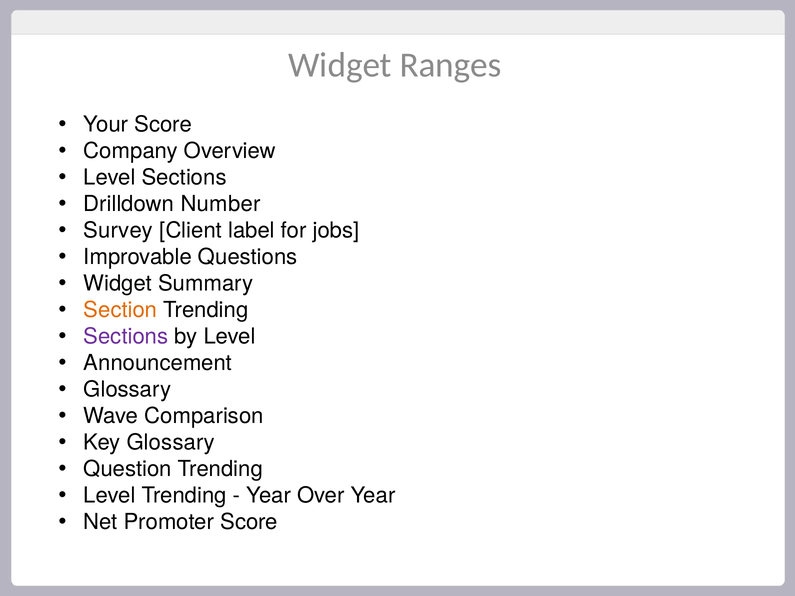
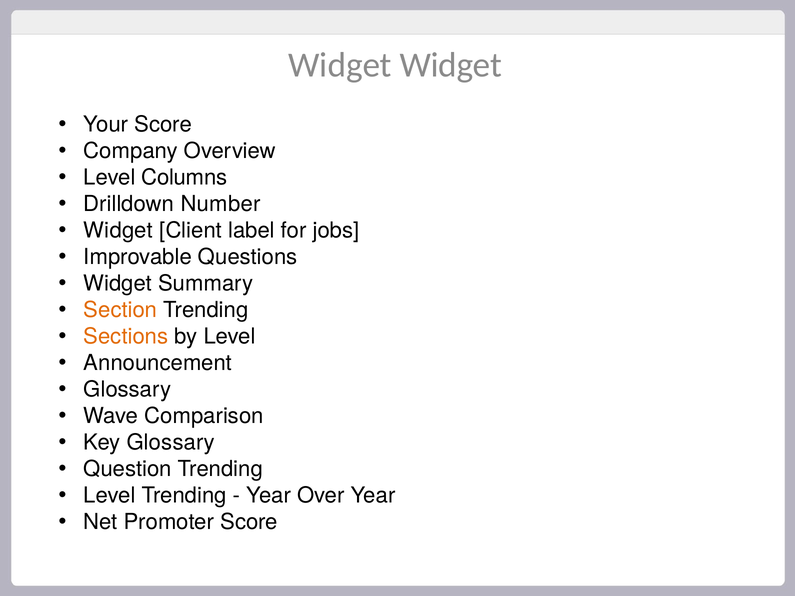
Widget Ranges: Ranges -> Widget (451, 65)
Level Sections: Sections -> Columns (184, 178)
Survey: Survey -> Widget (118, 231)
Sections colour: purple -> orange (126, 337)
